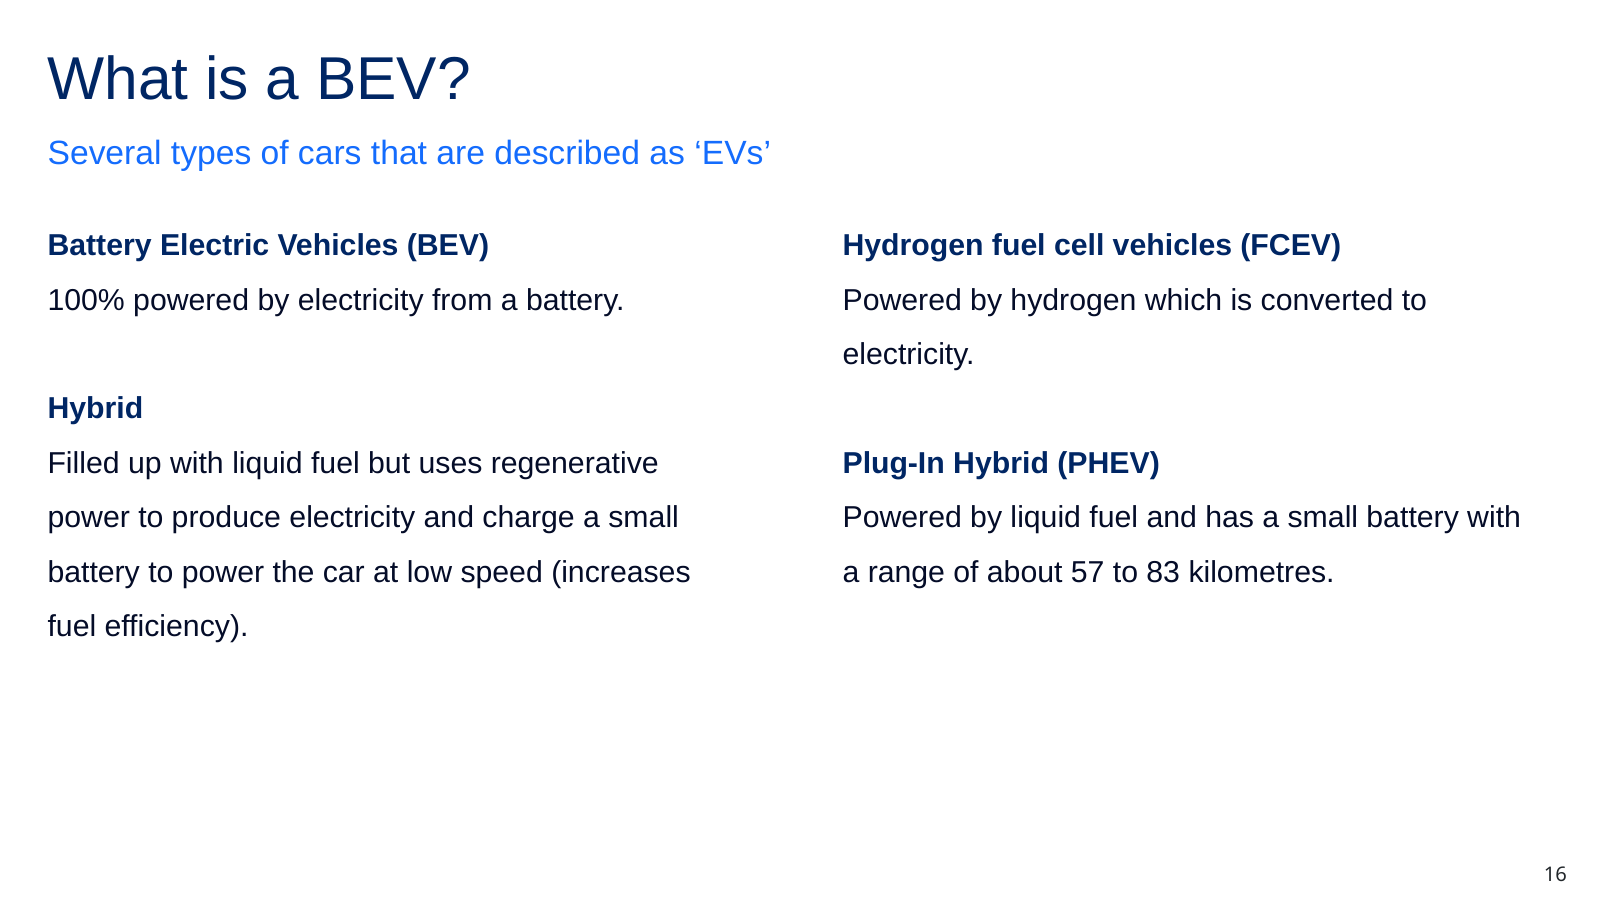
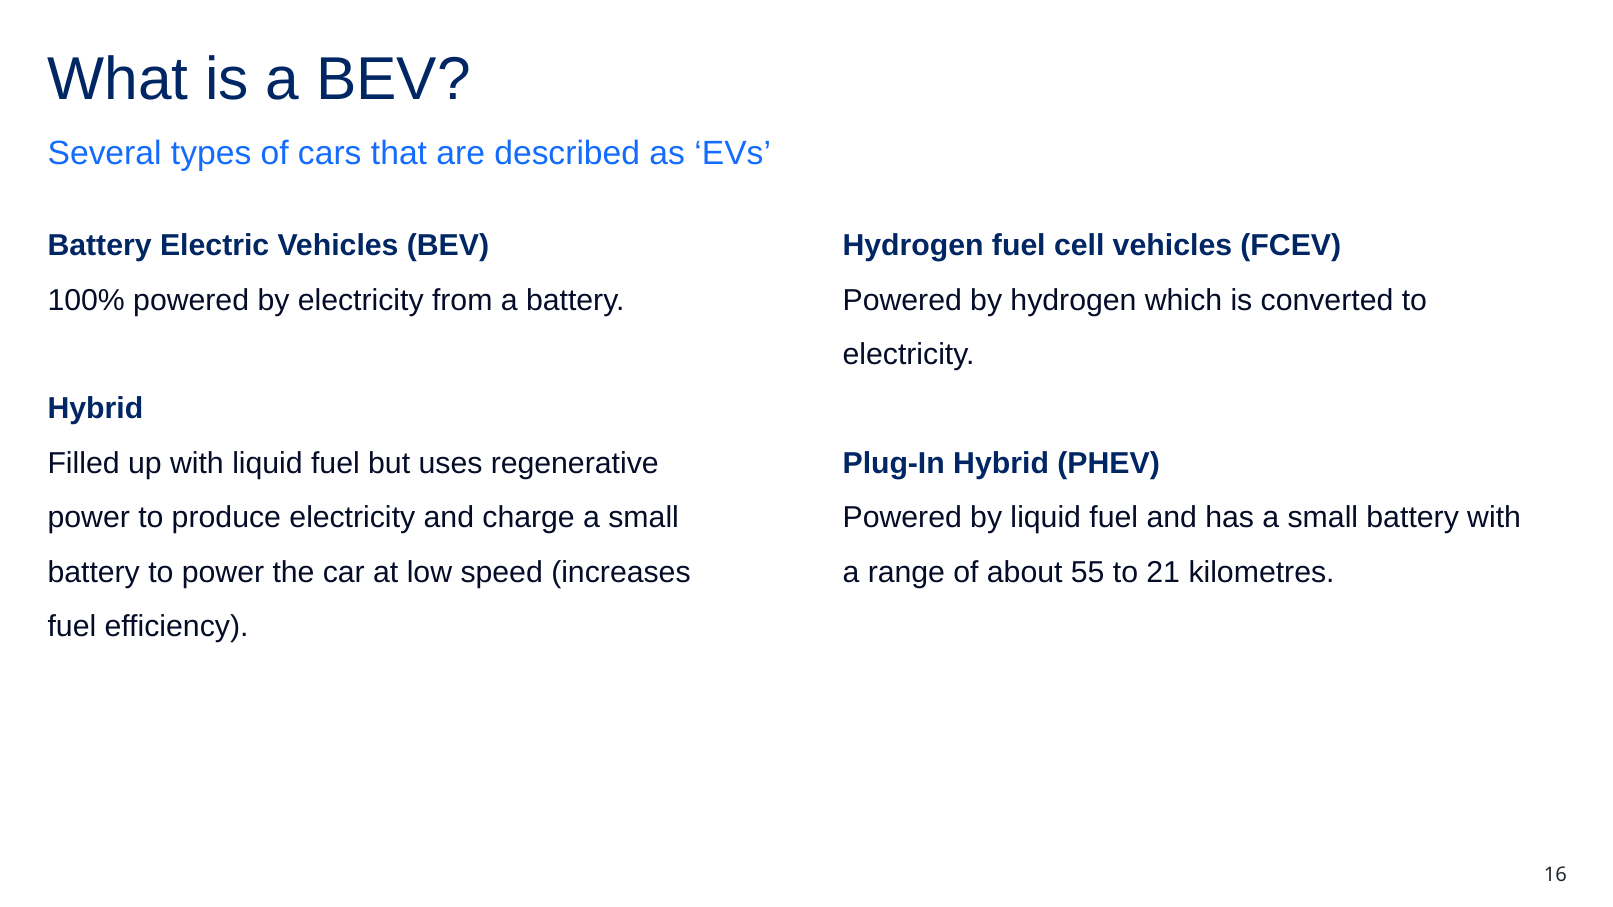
57: 57 -> 55 (1088, 572)
83: 83 -> 21 (1163, 572)
